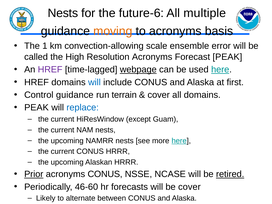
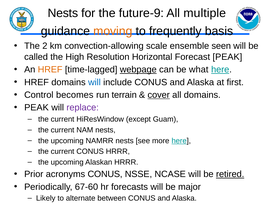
future-6: future-6 -> future-9 (141, 13)
to acronyms: acronyms -> frequently (175, 31)
1: 1 -> 2 (45, 46)
error: error -> seen (221, 46)
Resolution Acronyms: Acronyms -> Horizontal (152, 57)
HREF colour: purple -> orange (50, 70)
used: used -> what (199, 70)
Control guidance: guidance -> becomes (75, 95)
cover underline: none -> present (159, 95)
replace colour: blue -> purple (83, 108)
Prior underline: present -> none (34, 174)
46-60: 46-60 -> 67-60 (86, 187)
be cover: cover -> major (189, 187)
